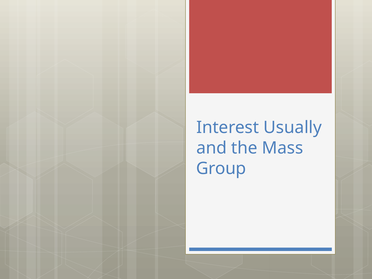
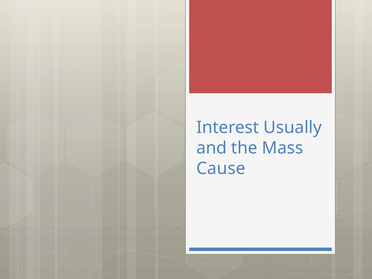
Group: Group -> Cause (221, 169)
